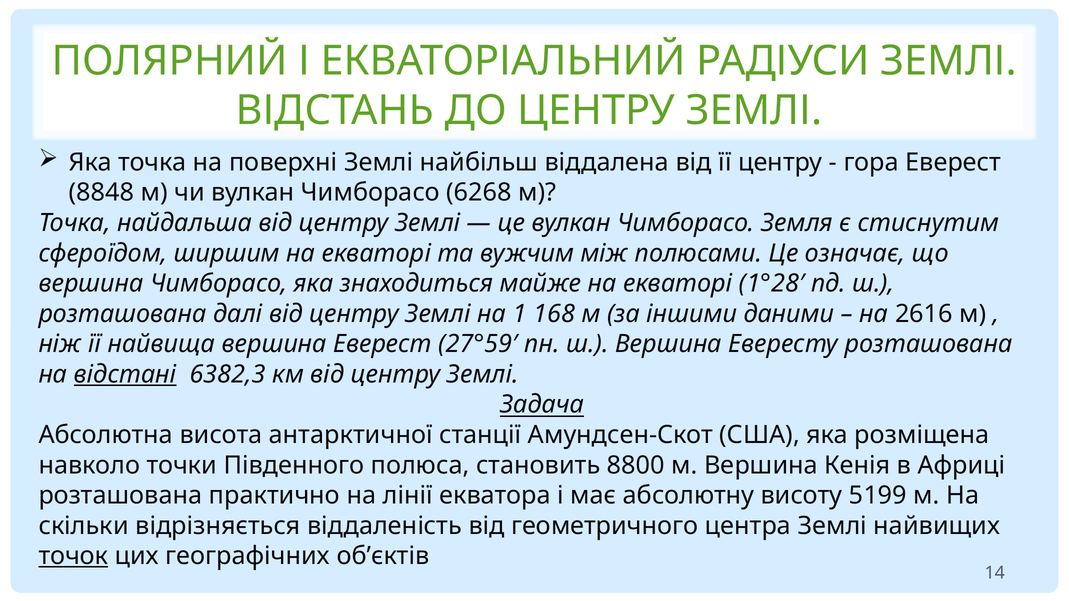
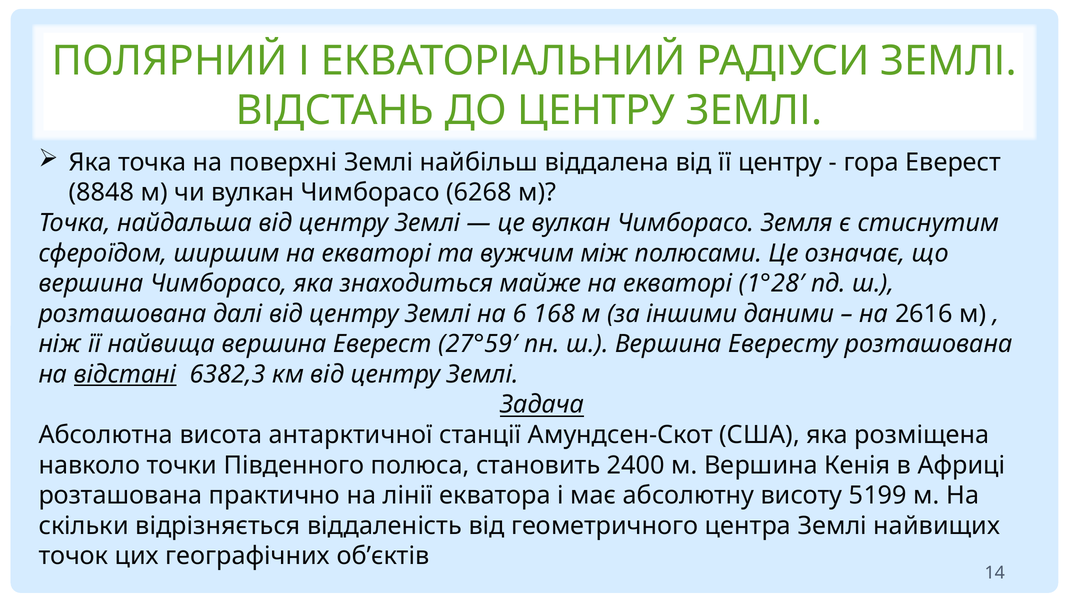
1: 1 -> 6 (520, 314)
8800: 8800 -> 2400 (636, 465)
точок underline: present -> none (73, 556)
